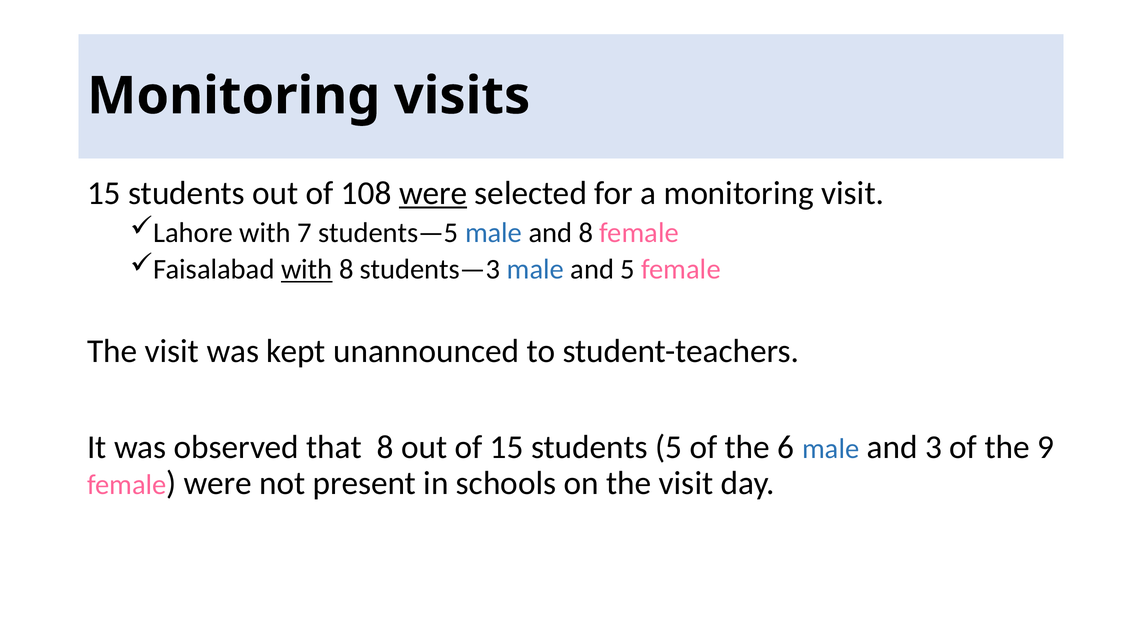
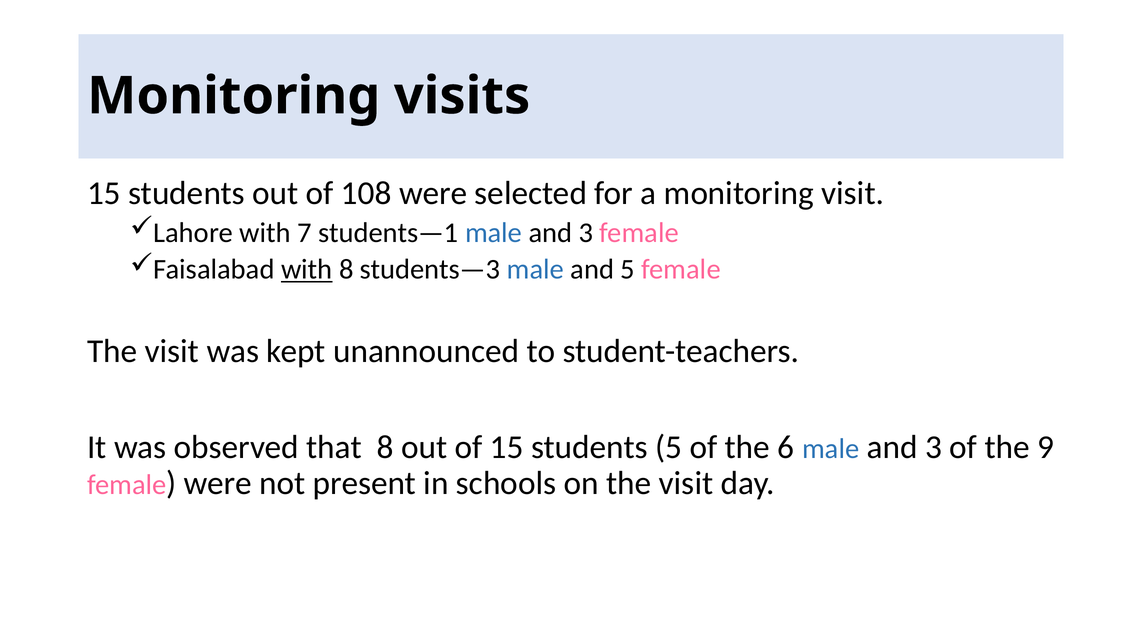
were underline: present -> none (433, 193)
students—5: students—5 -> students—1 (388, 232)
8: 8 -> 3 (586, 232)
